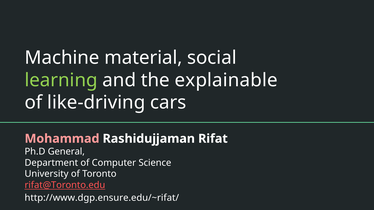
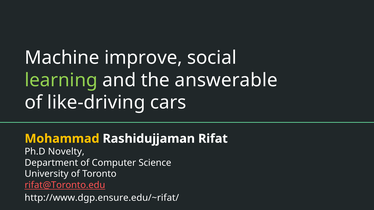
material: material -> improve (143, 58)
explainable: explainable -> answerable (226, 80)
Mohammad colour: pink -> yellow (62, 139)
General: General -> Novelty (66, 152)
